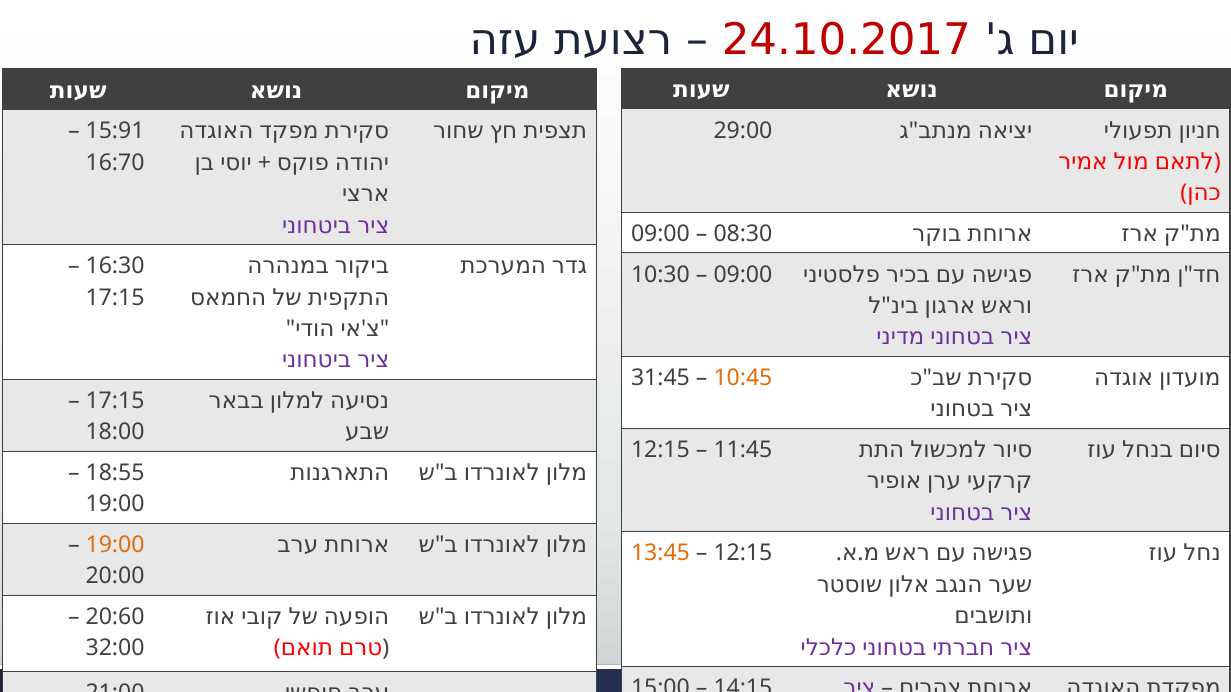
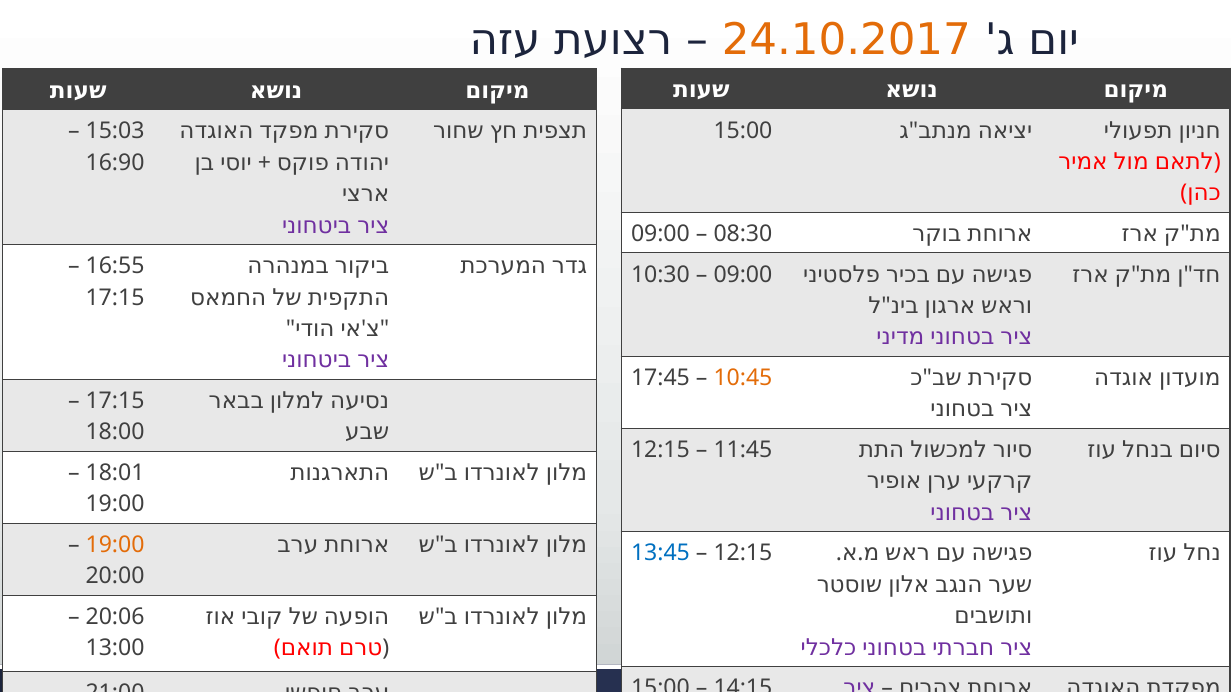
24.10.2017 colour: red -> orange (846, 41)
29:00: 29:00 -> 15:00 (743, 131)
15:91: 15:91 -> 15:03 (115, 131)
16:70: 16:70 -> 16:90 (115, 163)
16:30: 16:30 -> 16:55 (115, 266)
31:45: 31:45 -> 17:45 (660, 378)
18:55: 18:55 -> 18:01 (115, 473)
13:45 colour: orange -> blue (660, 554)
20:60: 20:60 -> 20:06 (115, 617)
32:00: 32:00 -> 13:00 (115, 649)
